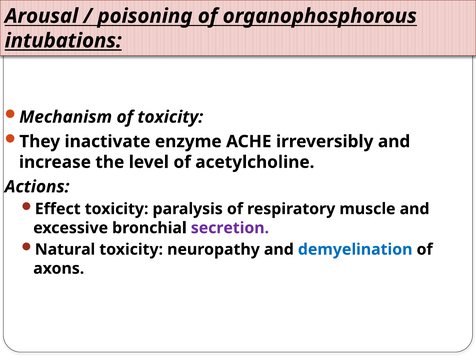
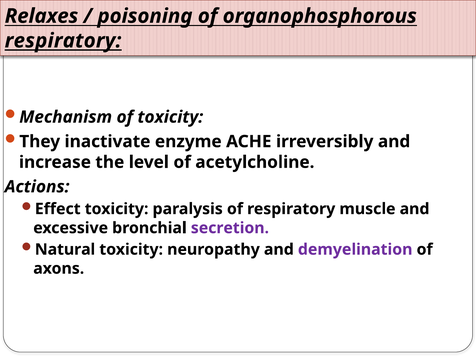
Arousal: Arousal -> Relaxes (41, 16)
intubations: intubations -> respiratory (63, 41)
demyelination colour: blue -> purple (355, 249)
